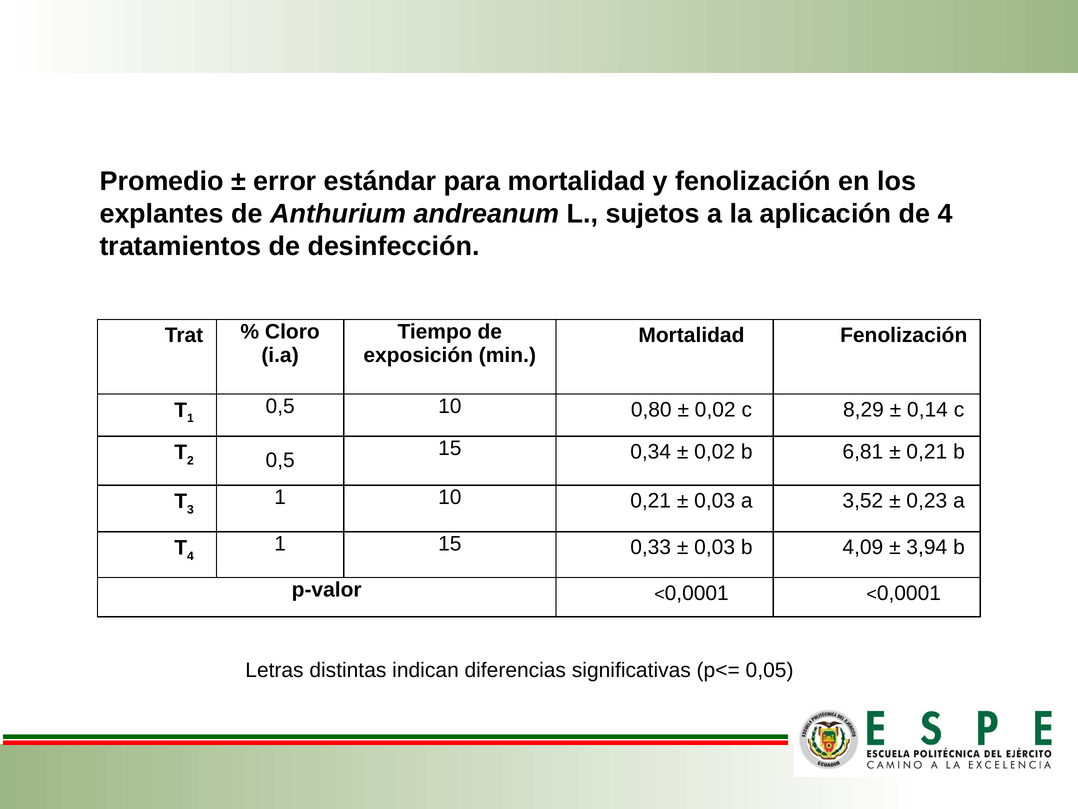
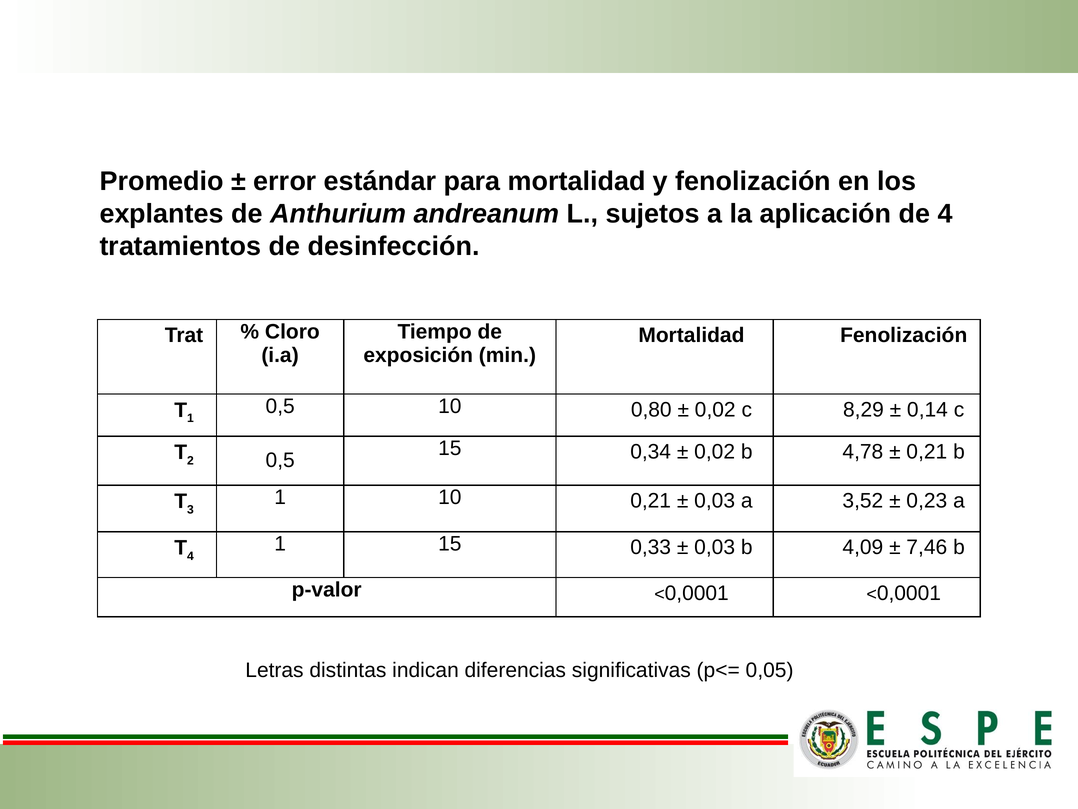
6,81: 6,81 -> 4,78 (863, 452)
3,94: 3,94 -> 7,46 (927, 547)
